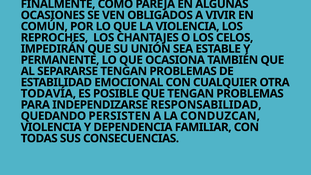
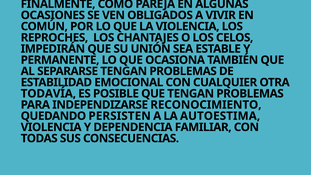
RESPONSABILIDAD: RESPONSABILIDAD -> RECONOCIMIENTO (206, 105)
CONDUZCAN: CONDUZCAN -> AUTOESTIMA (220, 116)
